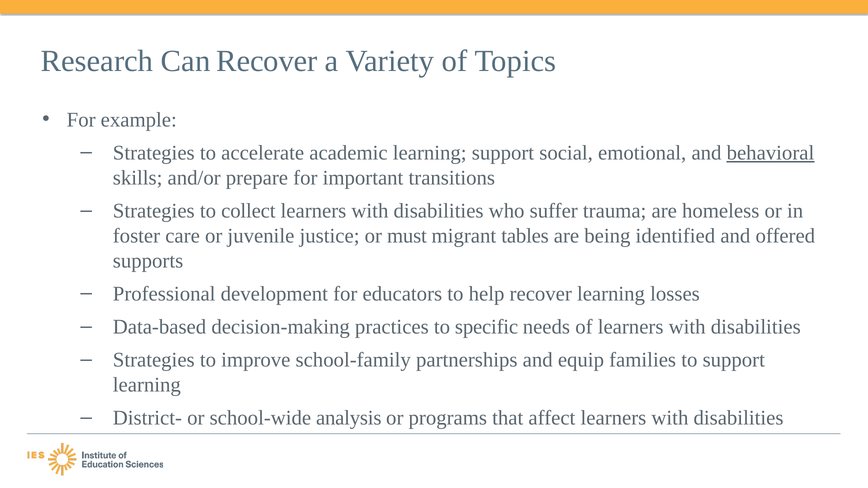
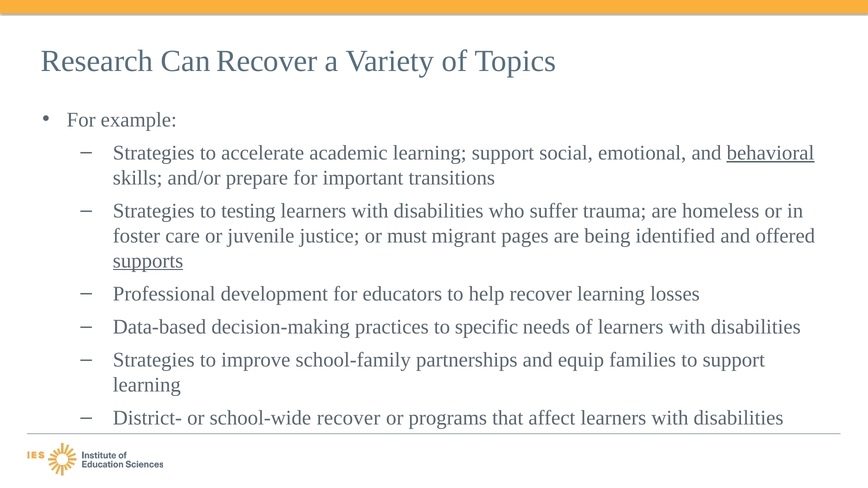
collect: collect -> testing (248, 211)
tables: tables -> pages (525, 236)
supports underline: none -> present (148, 261)
school-wide analysis: analysis -> recover (349, 418)
